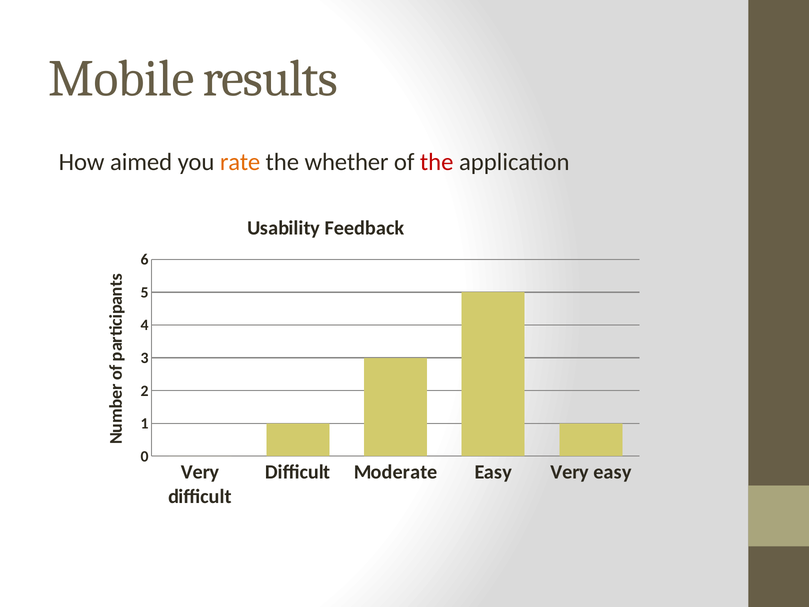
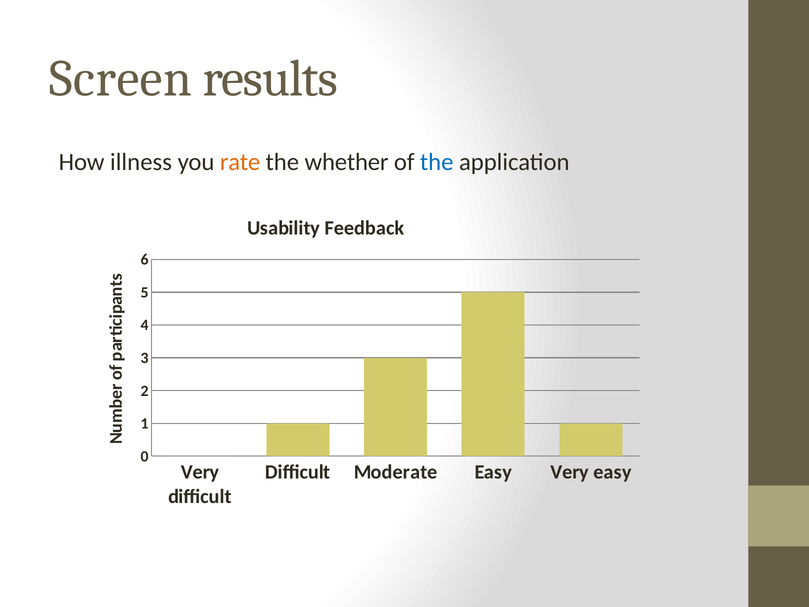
Mobile: Mobile -> Screen (121, 78)
aimed: aimed -> illness (141, 162)
the colour: red -> blue (437, 162)
